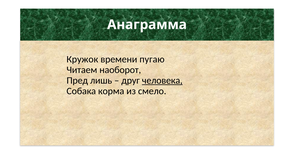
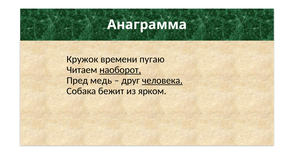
наоборот underline: none -> present (120, 70)
лишь: лишь -> медь (101, 81)
корма: корма -> бежит (111, 91)
смело: смело -> ярком (152, 91)
